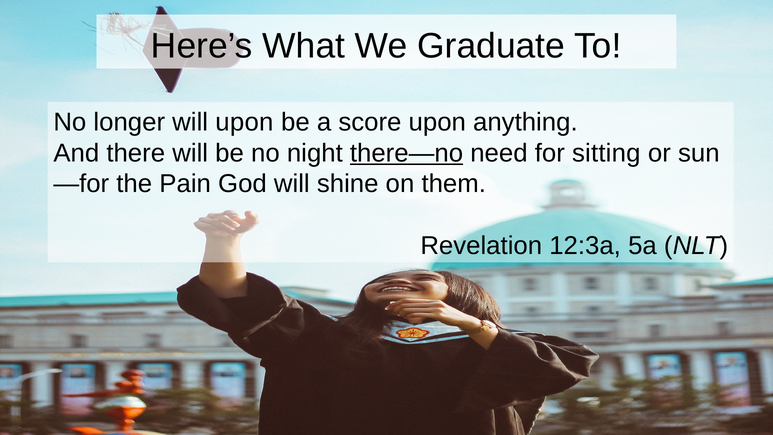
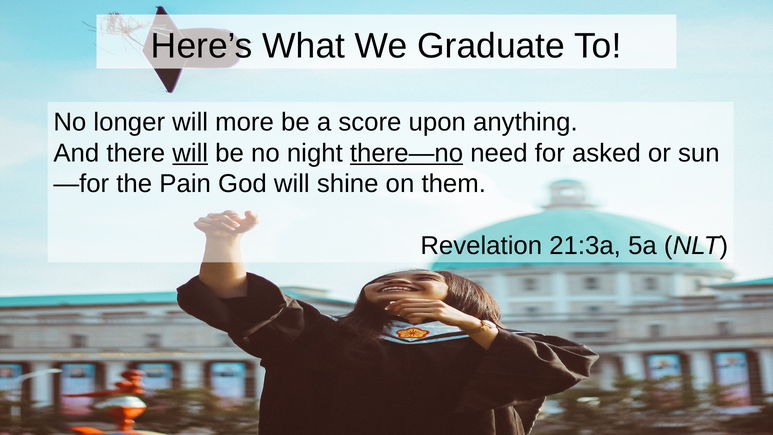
will upon: upon -> more (245, 122)
will underline: none -> present (190, 153)
sitting: sitting -> asked (606, 153)
12:3a: 12:3a -> 21:3a (585, 246)
